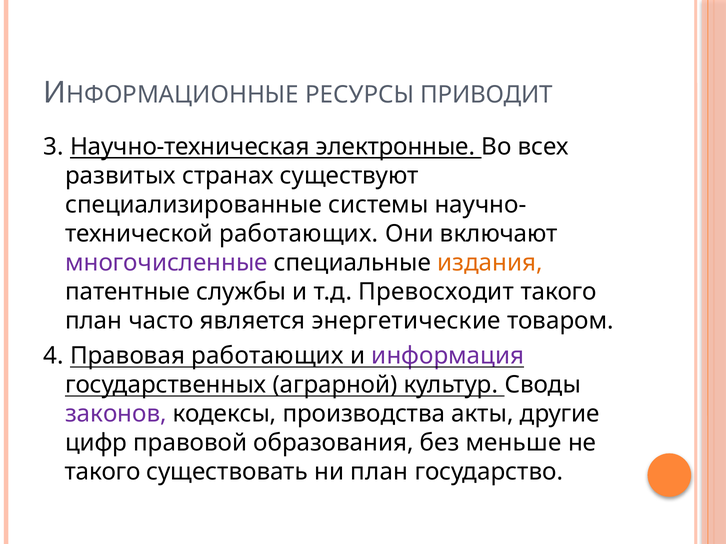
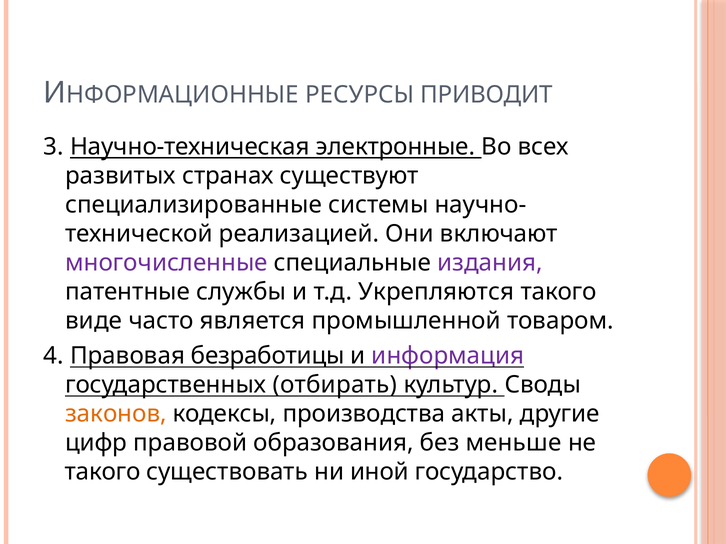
работающих: работающих -> реализацией (299, 234)
издания colour: orange -> purple (490, 263)
Превосходит: Превосходит -> Укрепляются (436, 292)
план: план -> виде (94, 321)
энергетические: энергетические -> промышленной (406, 321)
Правовая работающих: работающих -> безработицы (268, 356)
аграрной: аграрной -> отбирать (335, 385)
законов colour: purple -> orange (116, 414)
ни план: план -> иной (379, 472)
